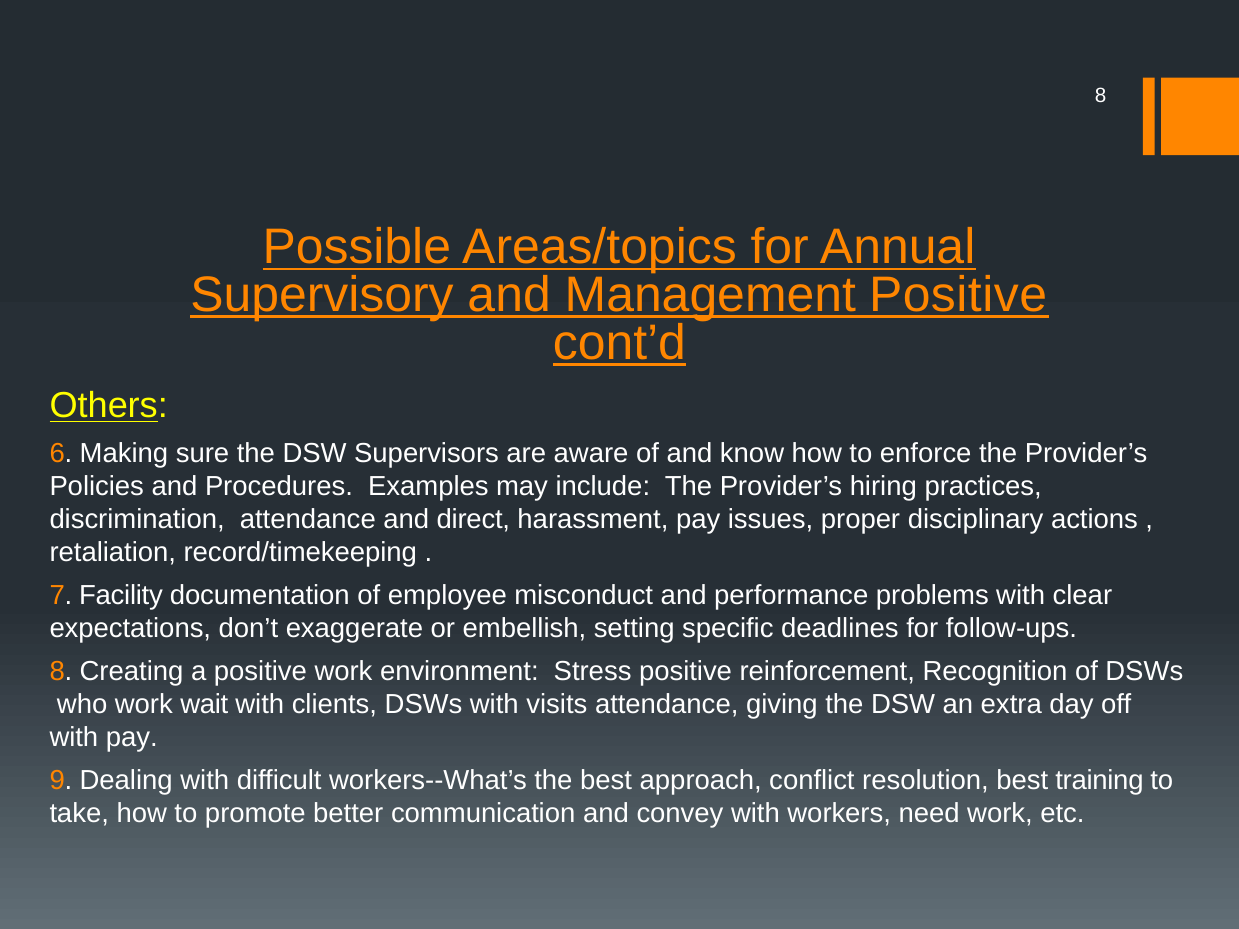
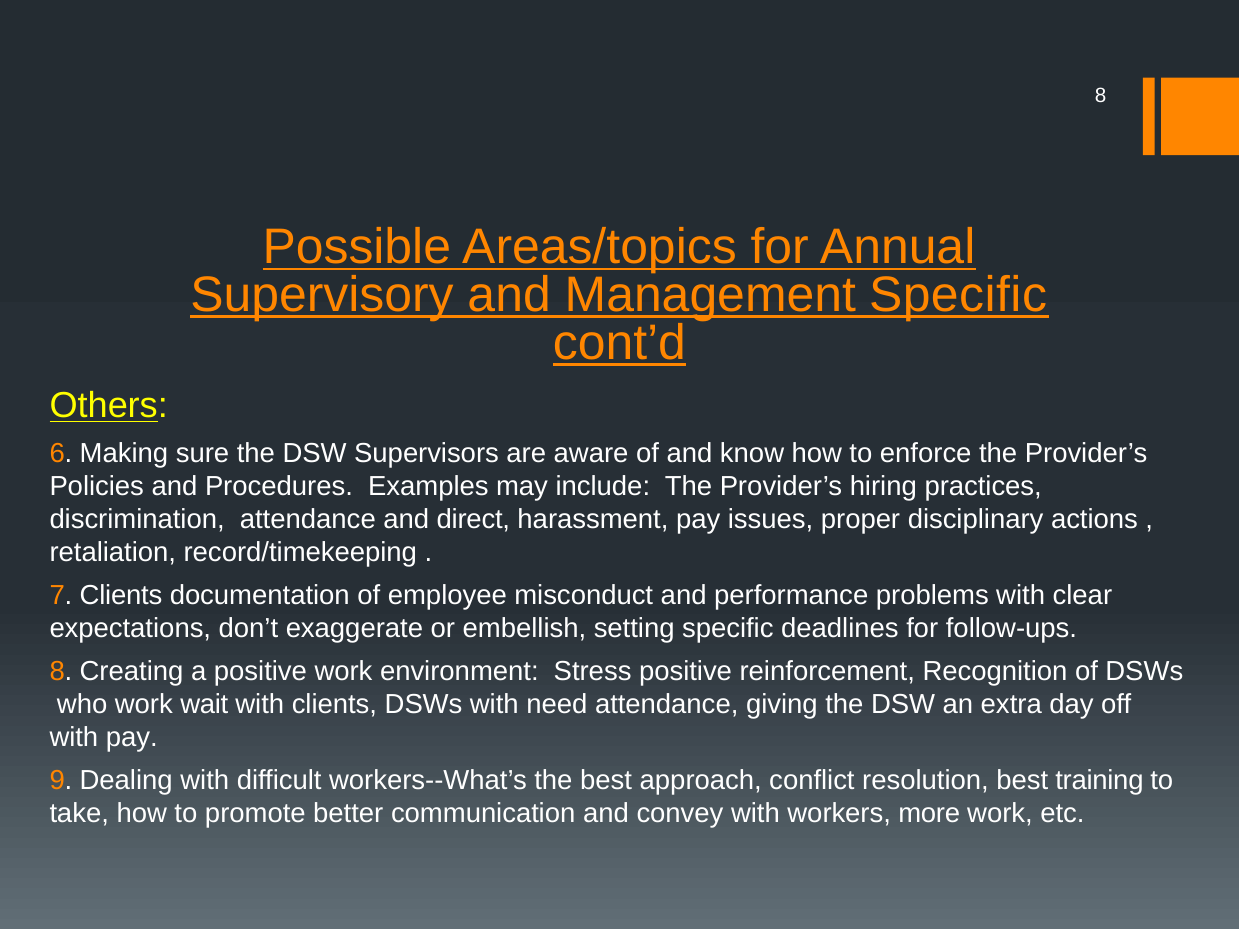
Management Positive: Positive -> Specific (958, 295)
7 Facility: Facility -> Clients (121, 595)
visits: visits -> need (557, 704)
need: need -> more (929, 814)
